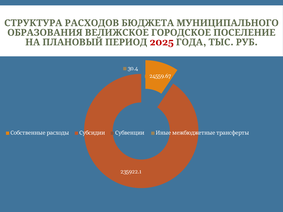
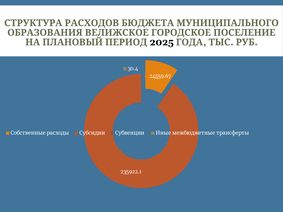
2025 colour: red -> black (162, 42)
